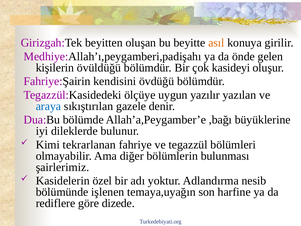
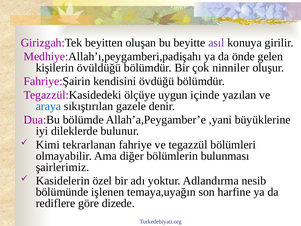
asıl colour: orange -> purple (216, 43)
kasideyi: kasideyi -> ninniler (231, 68)
yazılır: yazılır -> içinde (205, 95)
,bağı: ,bağı -> ,yani (220, 120)
